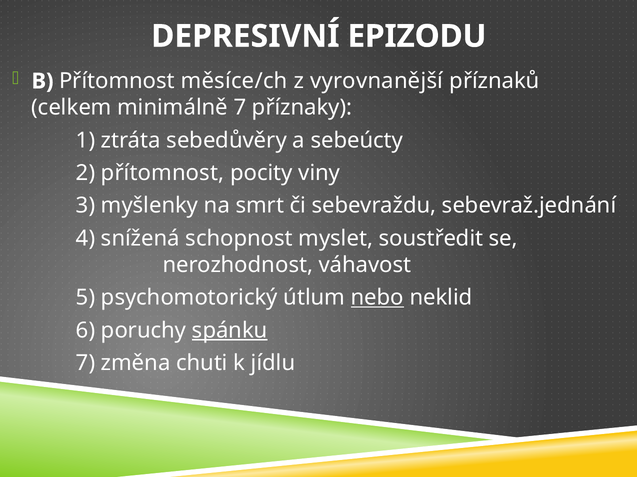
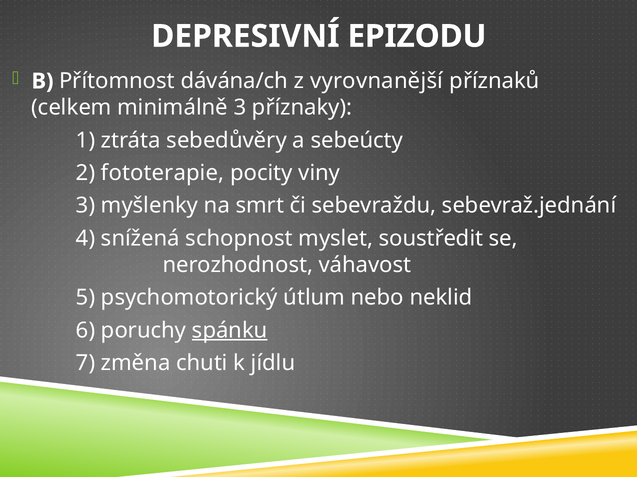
měsíce/ch: měsíce/ch -> dávána/ch (234, 81)
minimálně 7: 7 -> 3 (240, 108)
2 přítomnost: přítomnost -> fototerapie (163, 173)
nebo underline: present -> none (377, 298)
